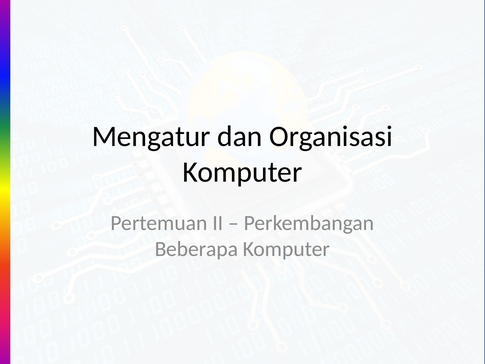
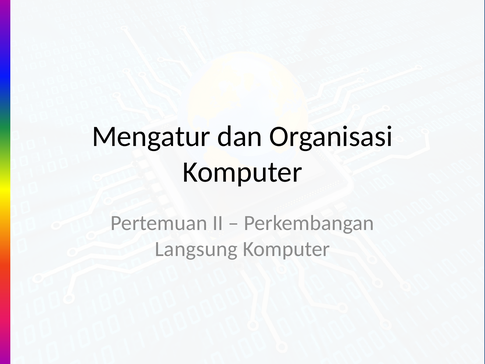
Beberapa: Beberapa -> Langsung (196, 249)
